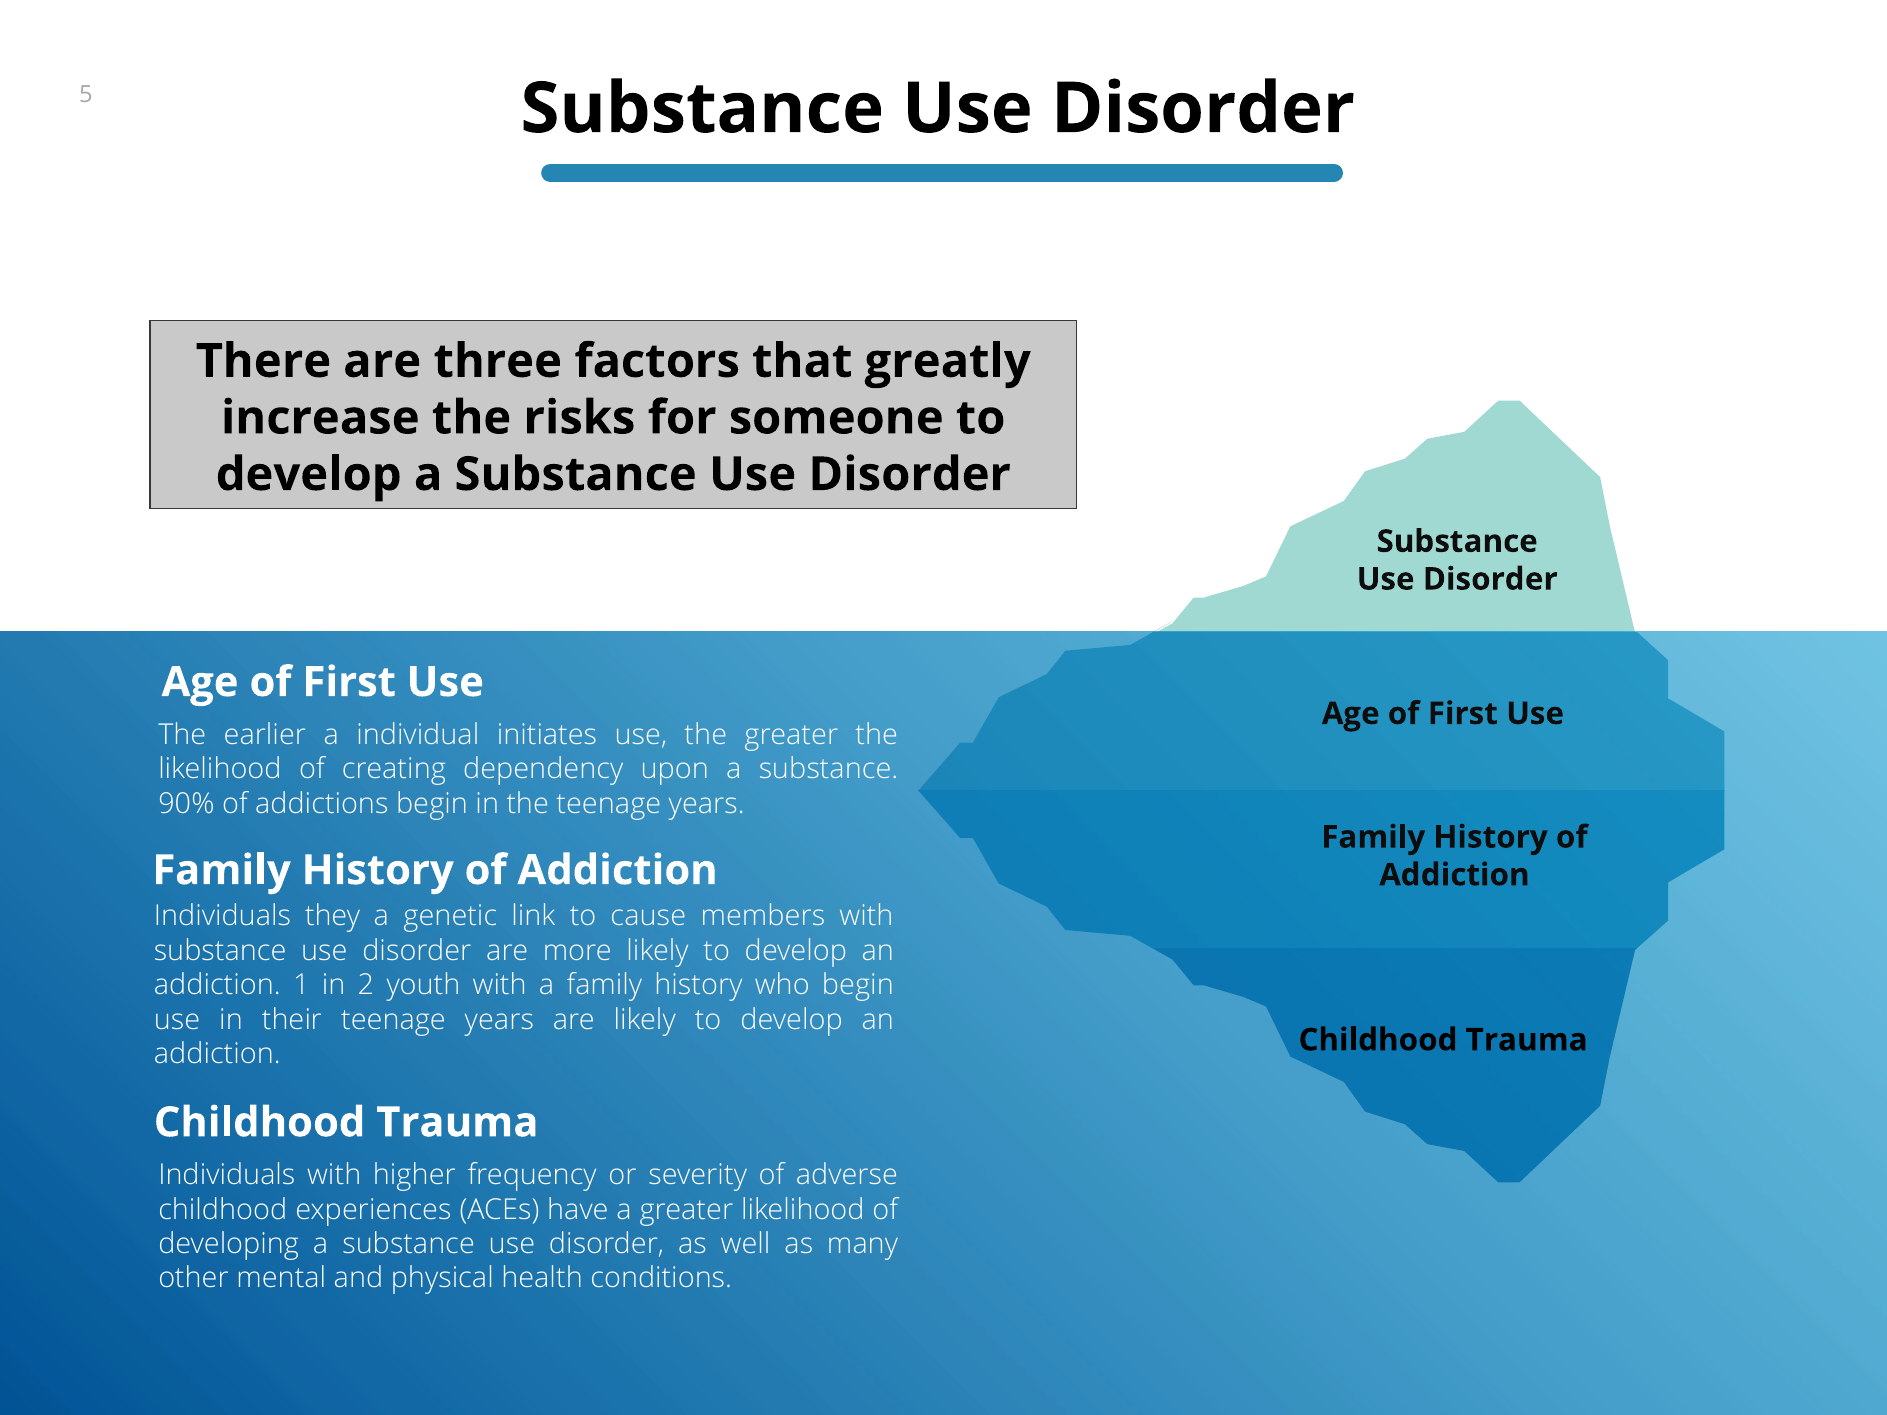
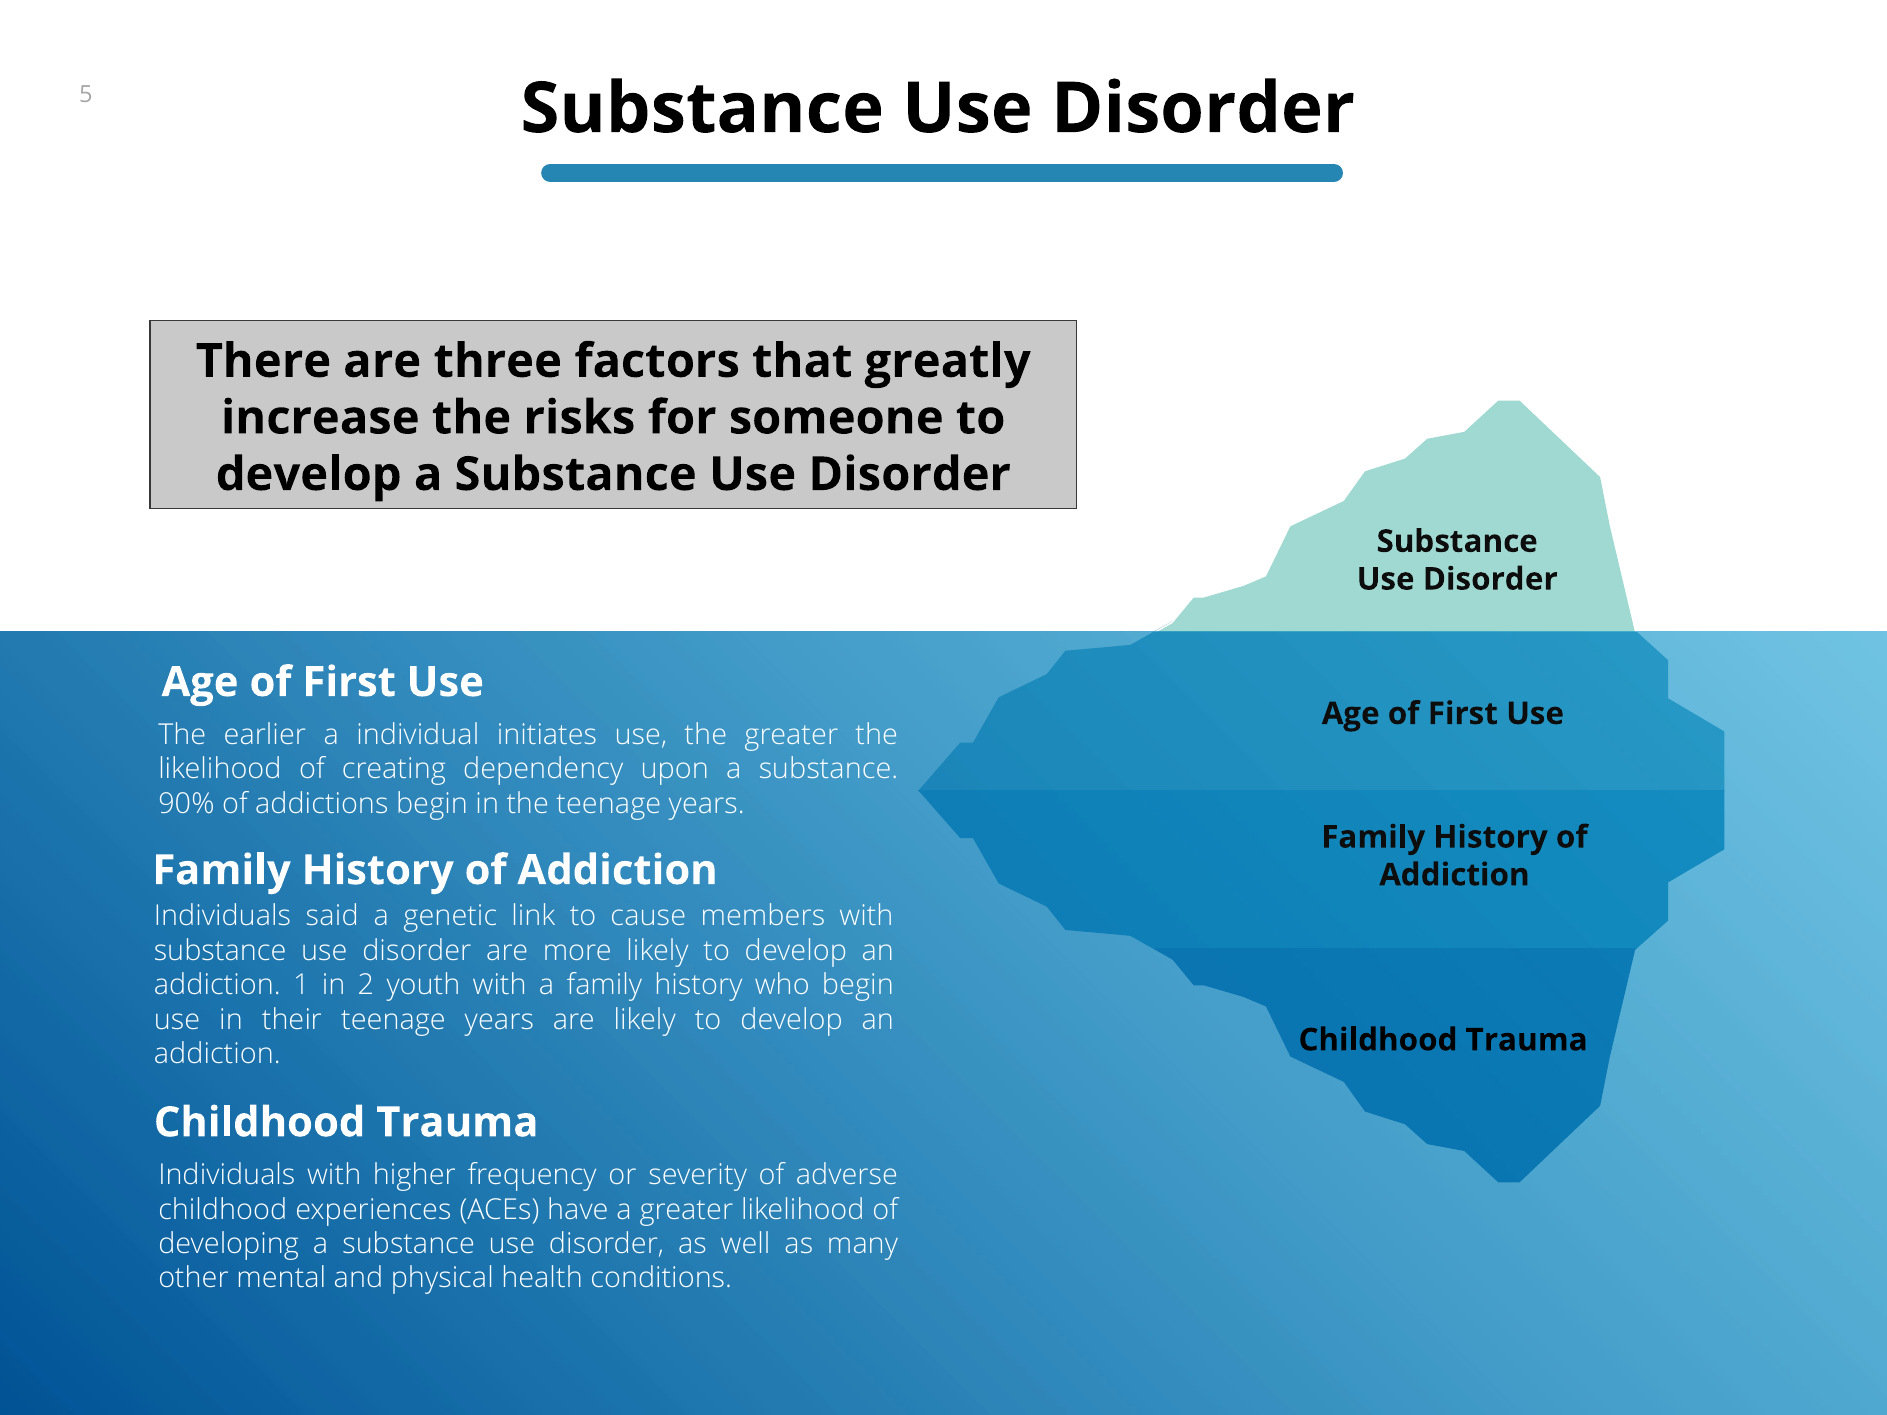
they: they -> said (332, 917)
